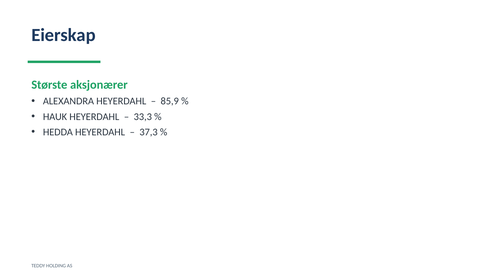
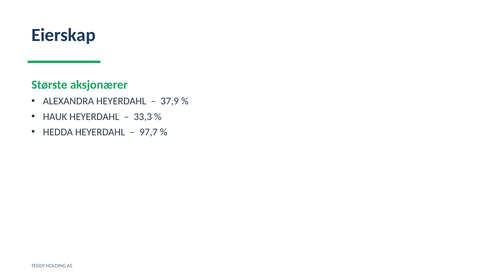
85,9: 85,9 -> 37,9 (170, 101)
37,3: 37,3 -> 97,7 (149, 132)
